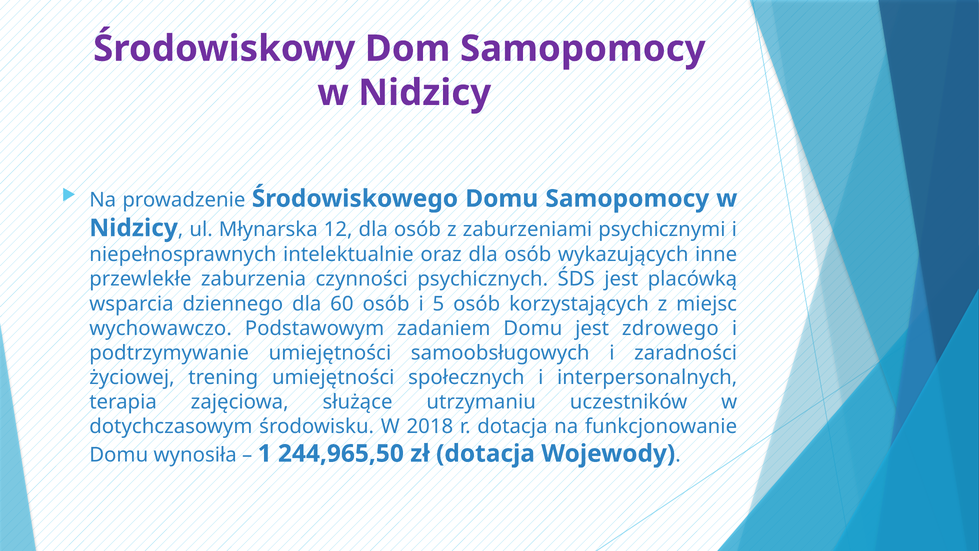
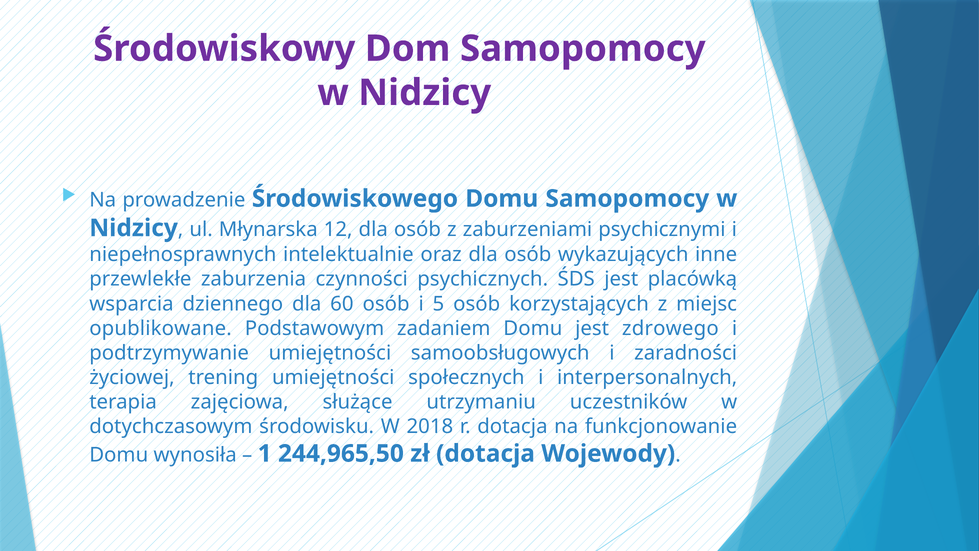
wychowawczo: wychowawczo -> opublikowane (161, 328)
